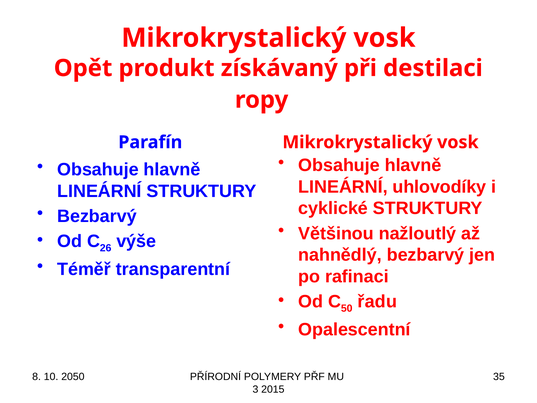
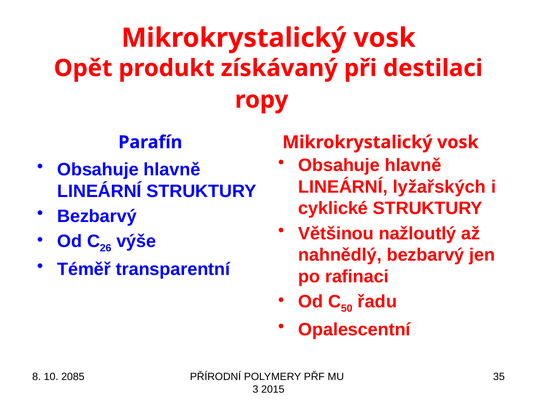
uhlovodíky: uhlovodíky -> lyžařských (439, 187)
2050: 2050 -> 2085 (73, 376)
